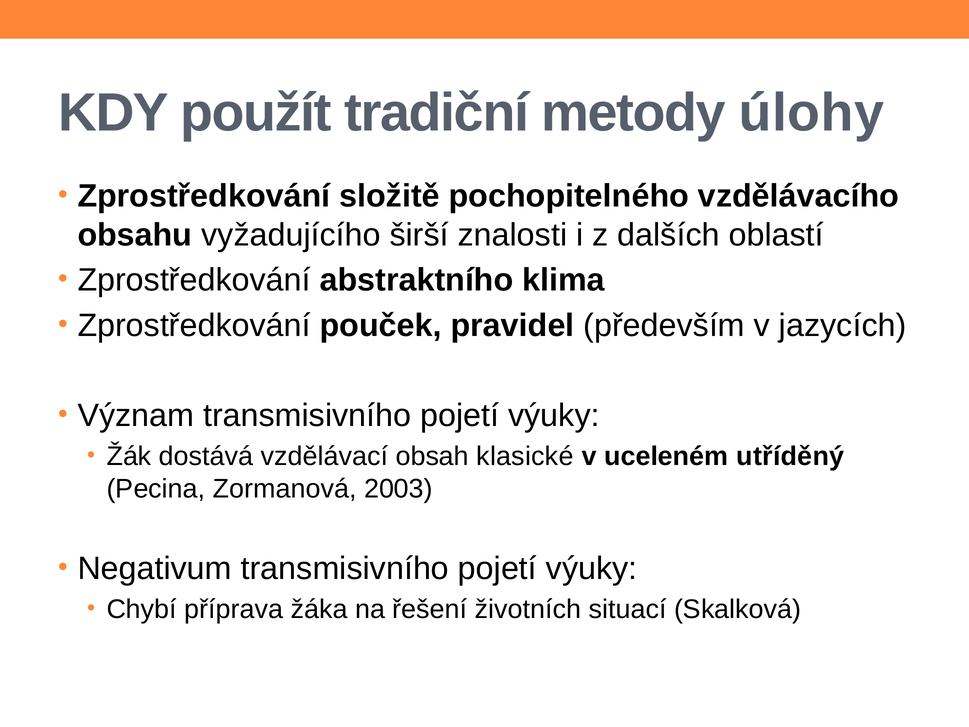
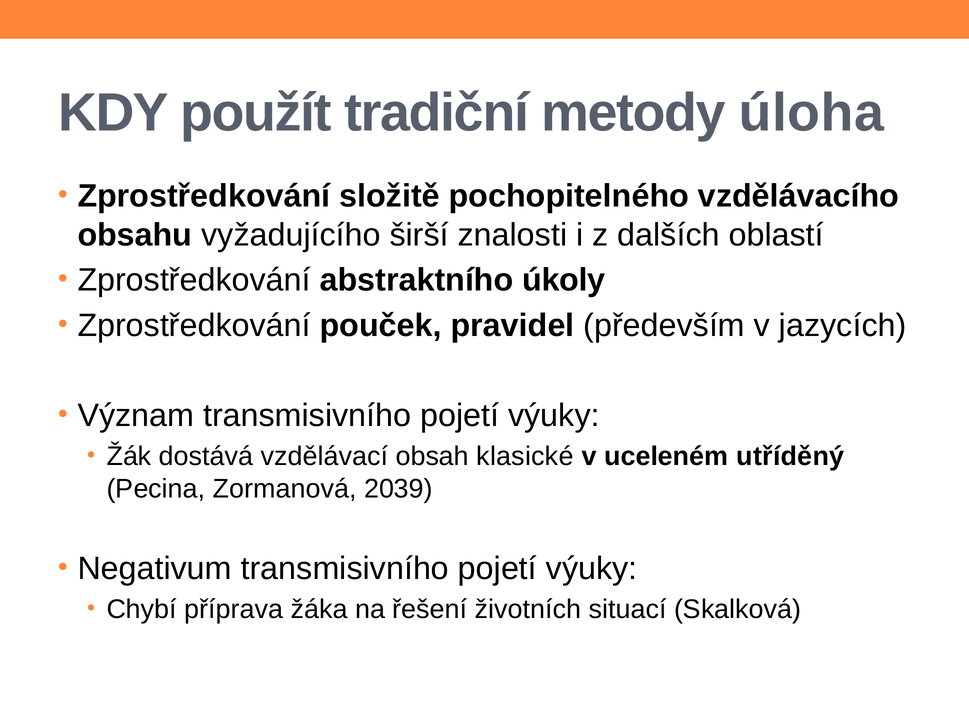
úlohy: úlohy -> úloha (811, 113)
klima: klima -> úkoly (564, 280)
2003: 2003 -> 2039 (398, 489)
